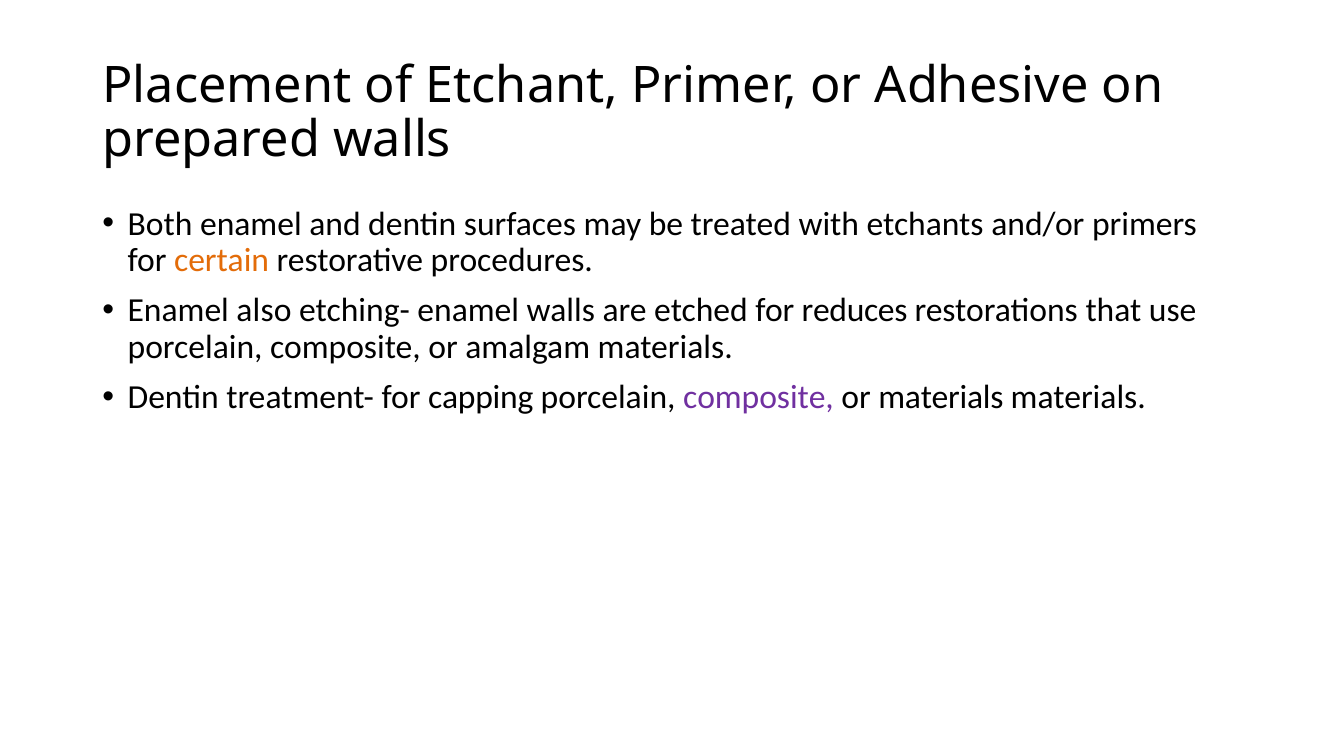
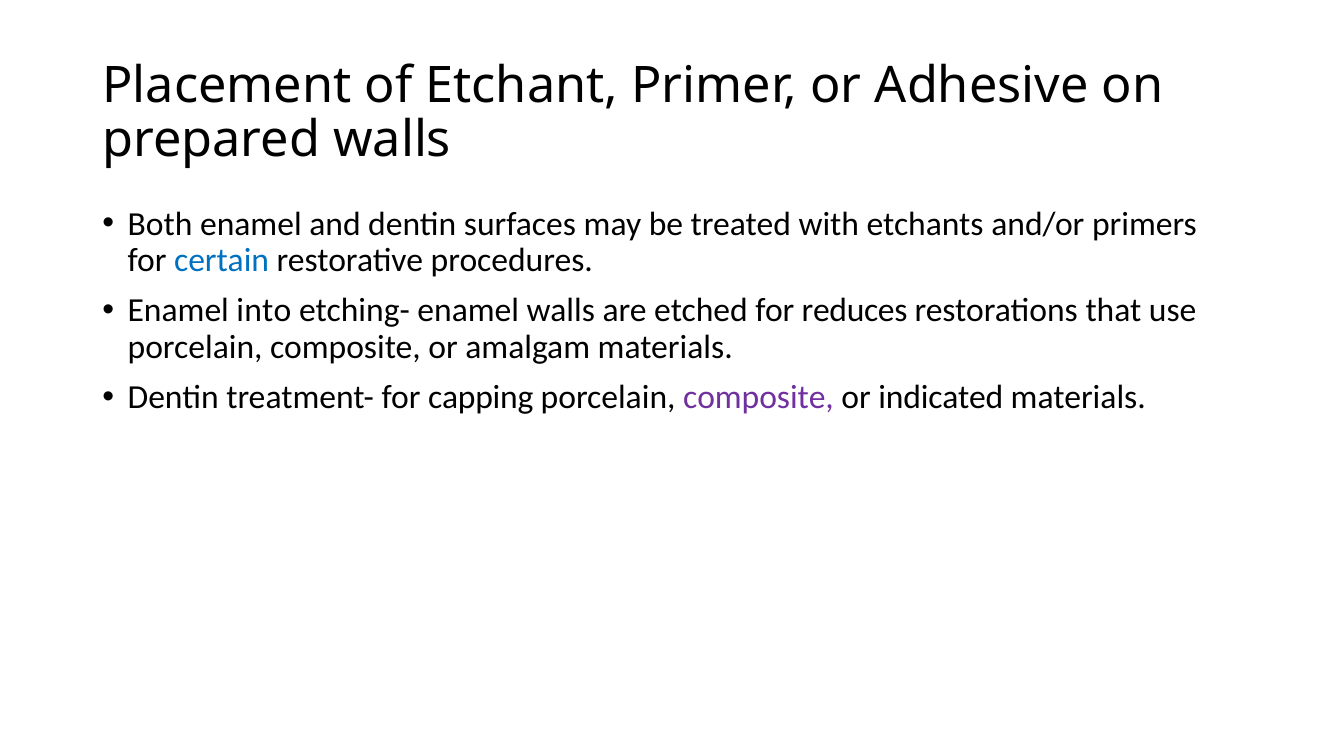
certain colour: orange -> blue (222, 261)
also: also -> into (264, 311)
or materials: materials -> indicated (941, 397)
